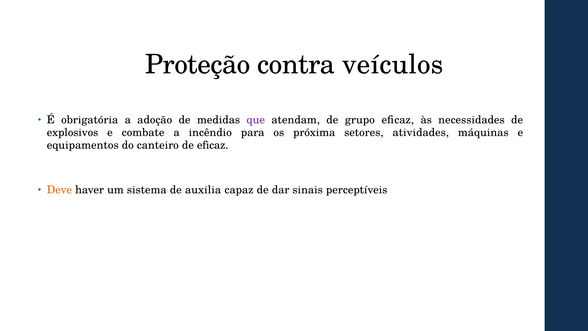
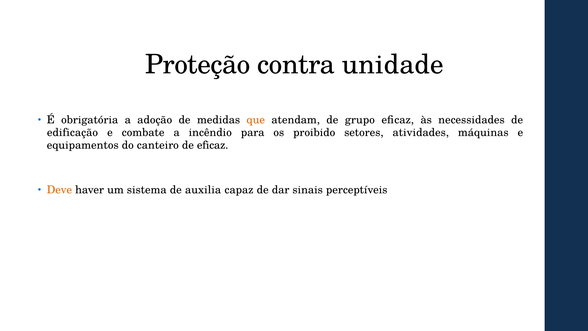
veículos: veículos -> unidade (393, 65)
que colour: purple -> orange (256, 120)
explosivos: explosivos -> edificação (72, 132)
próxima: próxima -> proibido (314, 132)
